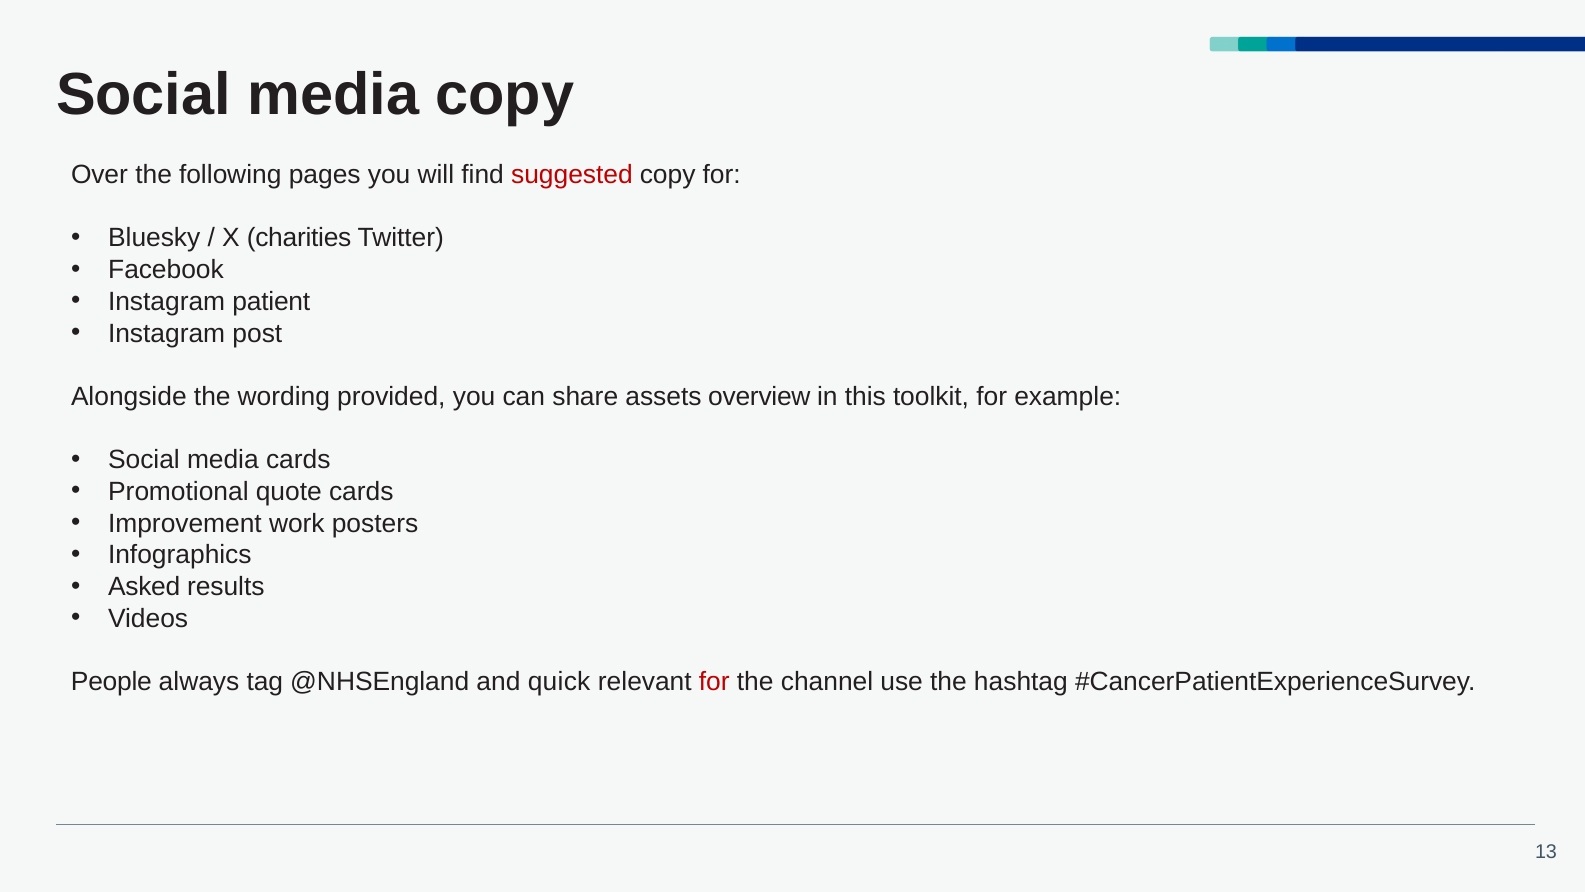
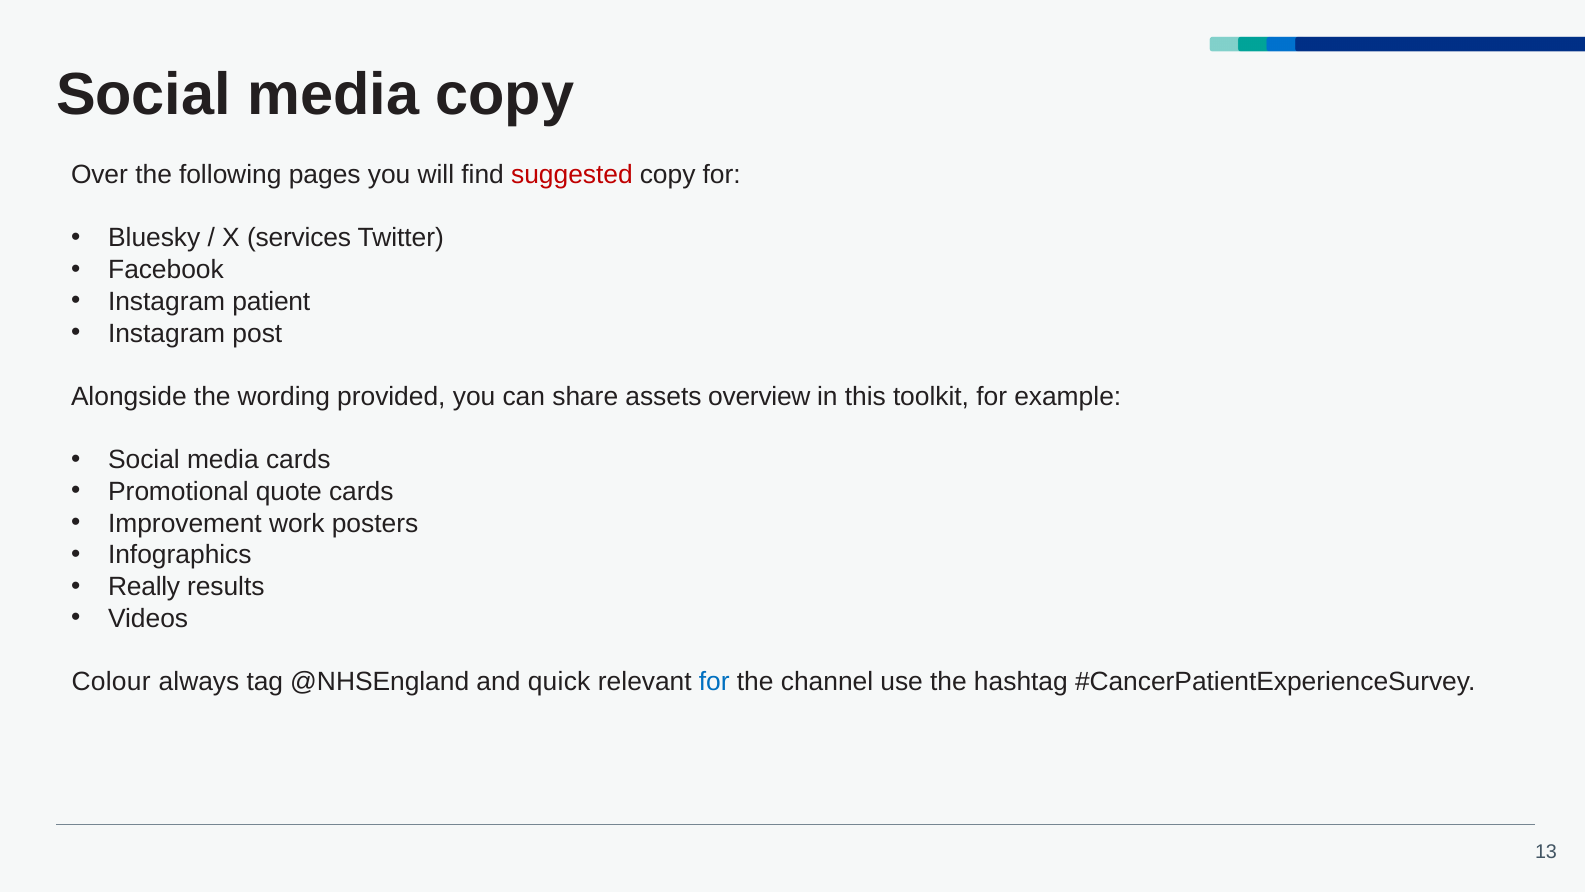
charities: charities -> services (299, 238)
Asked: Asked -> Really (144, 587)
People: People -> Colour (111, 682)
for colour: red -> blue (714, 682)
